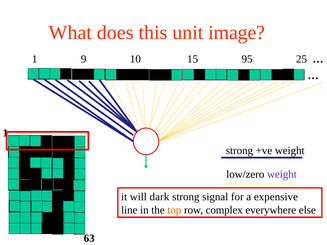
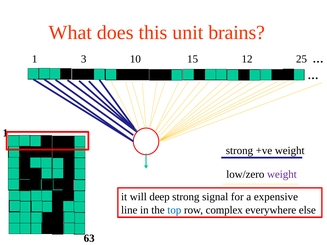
image: image -> brains (237, 32)
9: 9 -> 3 (84, 59)
95: 95 -> 12 (247, 59)
dark: dark -> deep (160, 197)
top colour: orange -> blue (174, 210)
